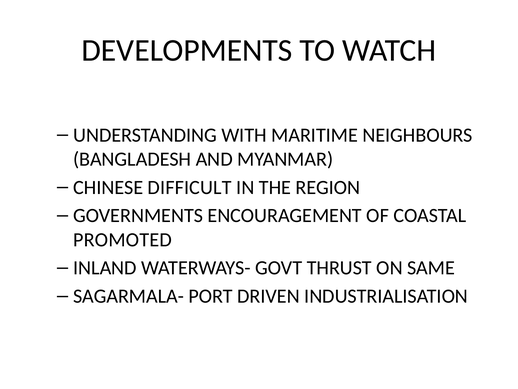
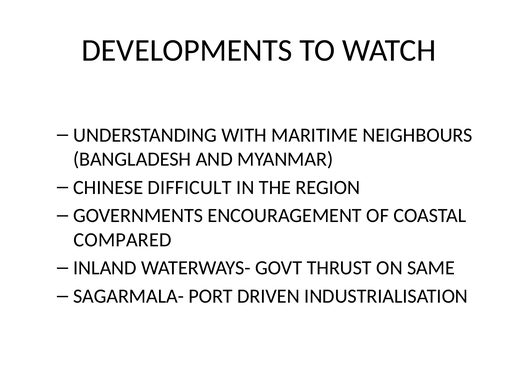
PROMOTED: PROMOTED -> COMPARED (122, 239)
